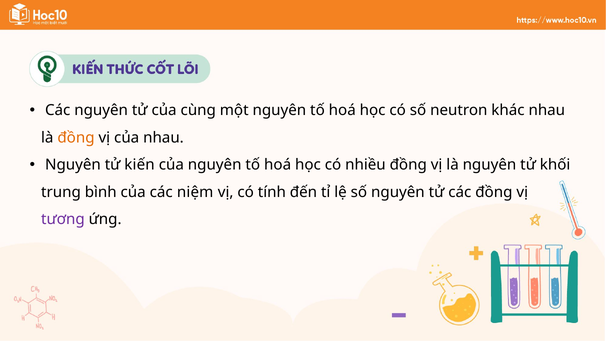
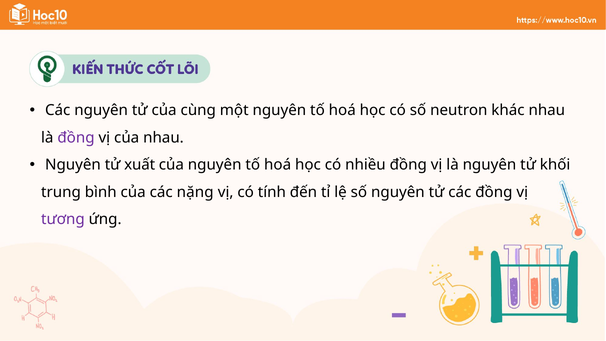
đồng colour: orange -> purple (76, 138)
kiến: kiến -> xuất (140, 165)
niệm: niệm -> nặng (195, 192)
